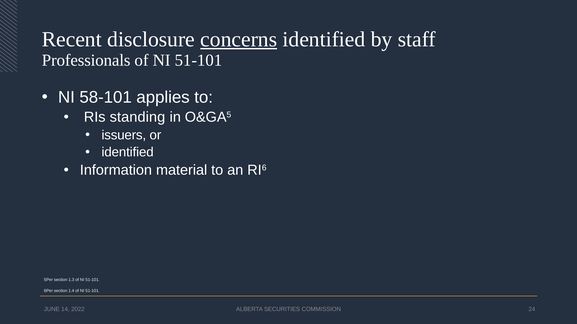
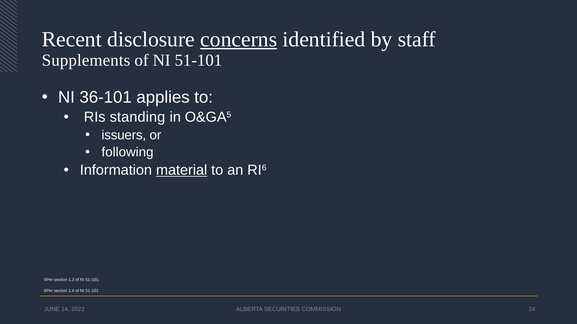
Professionals: Professionals -> Supplements (86, 60)
58-101: 58-101 -> 36-101 (106, 97)
identified: identified -> following (128, 153)
material underline: none -> present (182, 170)
